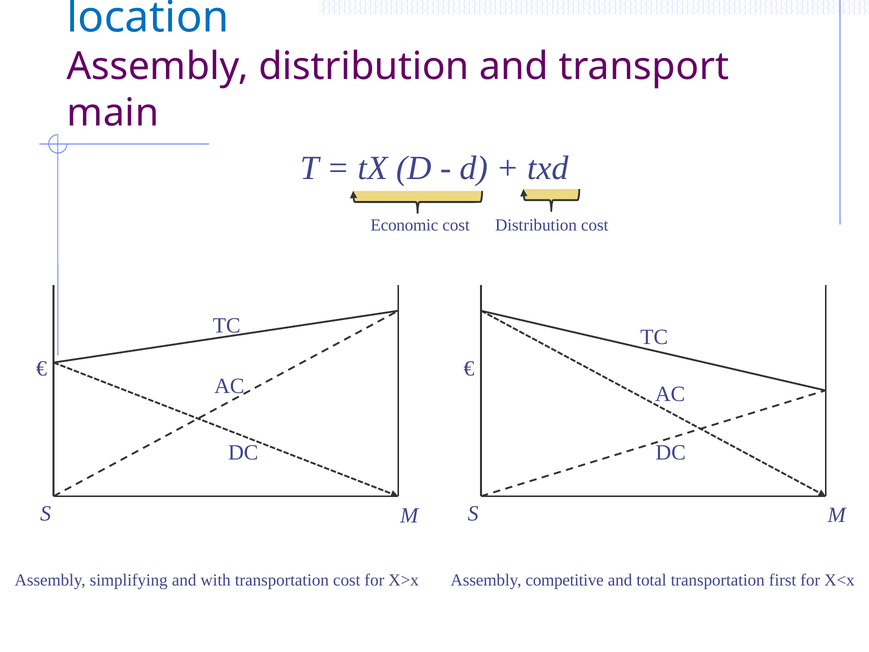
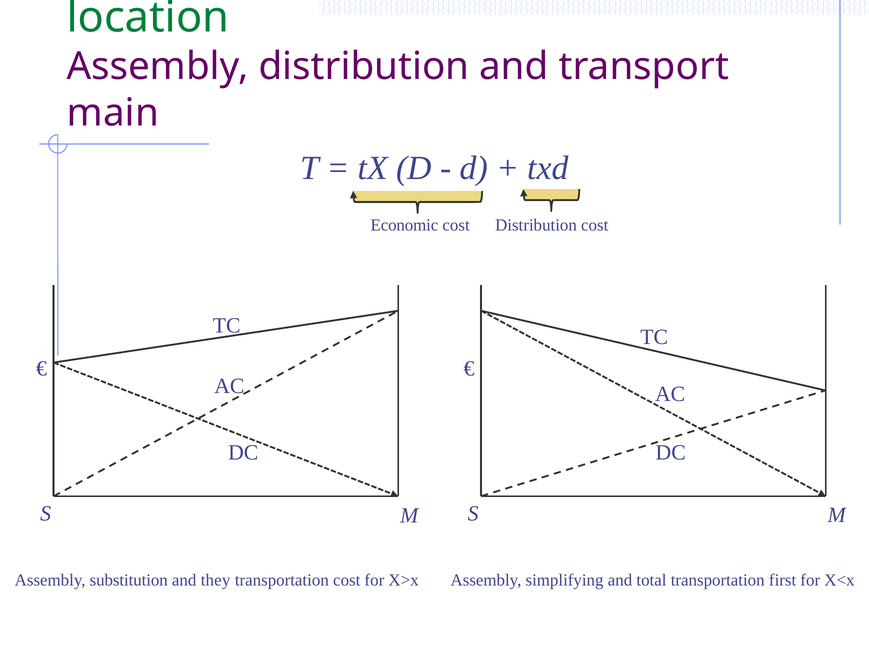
location colour: blue -> green (148, 17)
competitive: competitive -> simplifying (565, 580)
simplifying: simplifying -> substitution (129, 580)
with: with -> they (216, 580)
